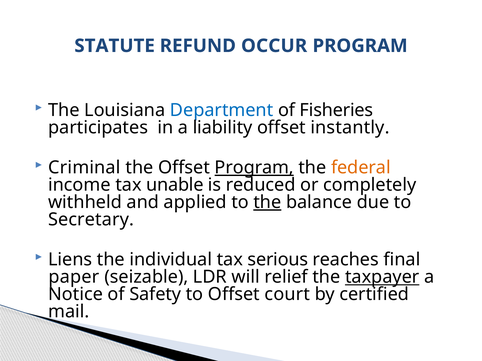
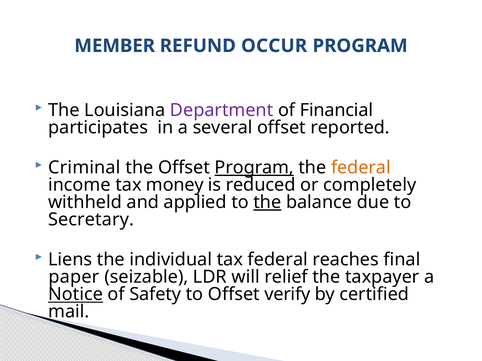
STATUTE: STATUTE -> MEMBER (115, 46)
Department colour: blue -> purple (222, 110)
Fisheries: Fisheries -> Financial (336, 110)
liability: liability -> several (223, 128)
instantly: instantly -> reported (350, 128)
unable: unable -> money (175, 185)
tax serious: serious -> federal (278, 260)
taxpayer underline: present -> none (382, 277)
Notice underline: none -> present (76, 295)
court: court -> verify (287, 295)
